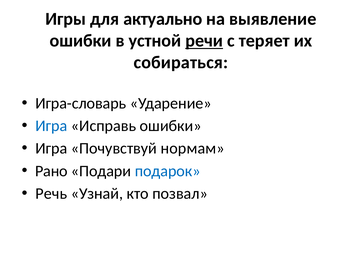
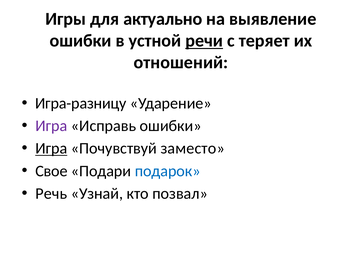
собираться: собираться -> отношений (181, 62)
Игра-словарь: Игра-словарь -> Игра-разницу (81, 103)
Игра colour: blue -> purple (51, 126)
Игра underline: none -> present (51, 148)
нормам: нормам -> заместо (193, 148)
Рано: Рано -> Свое (51, 171)
